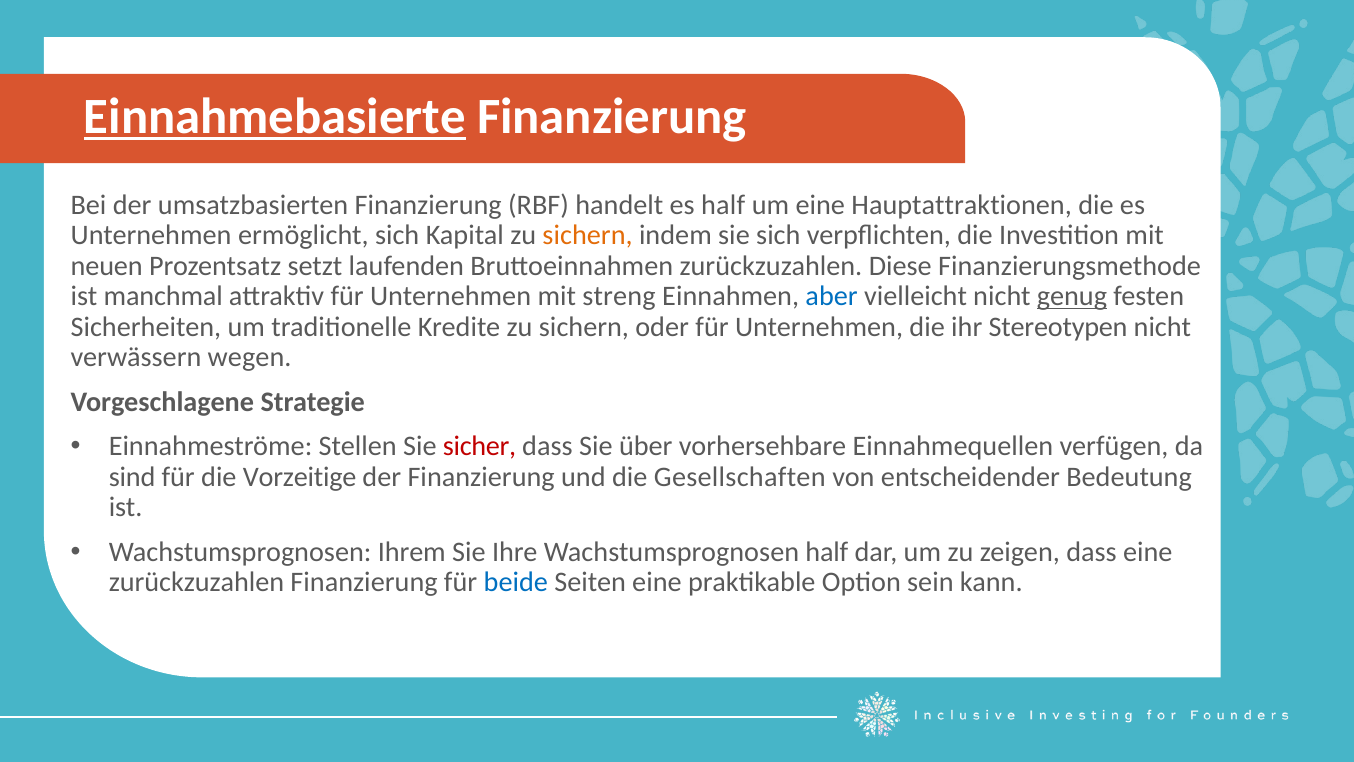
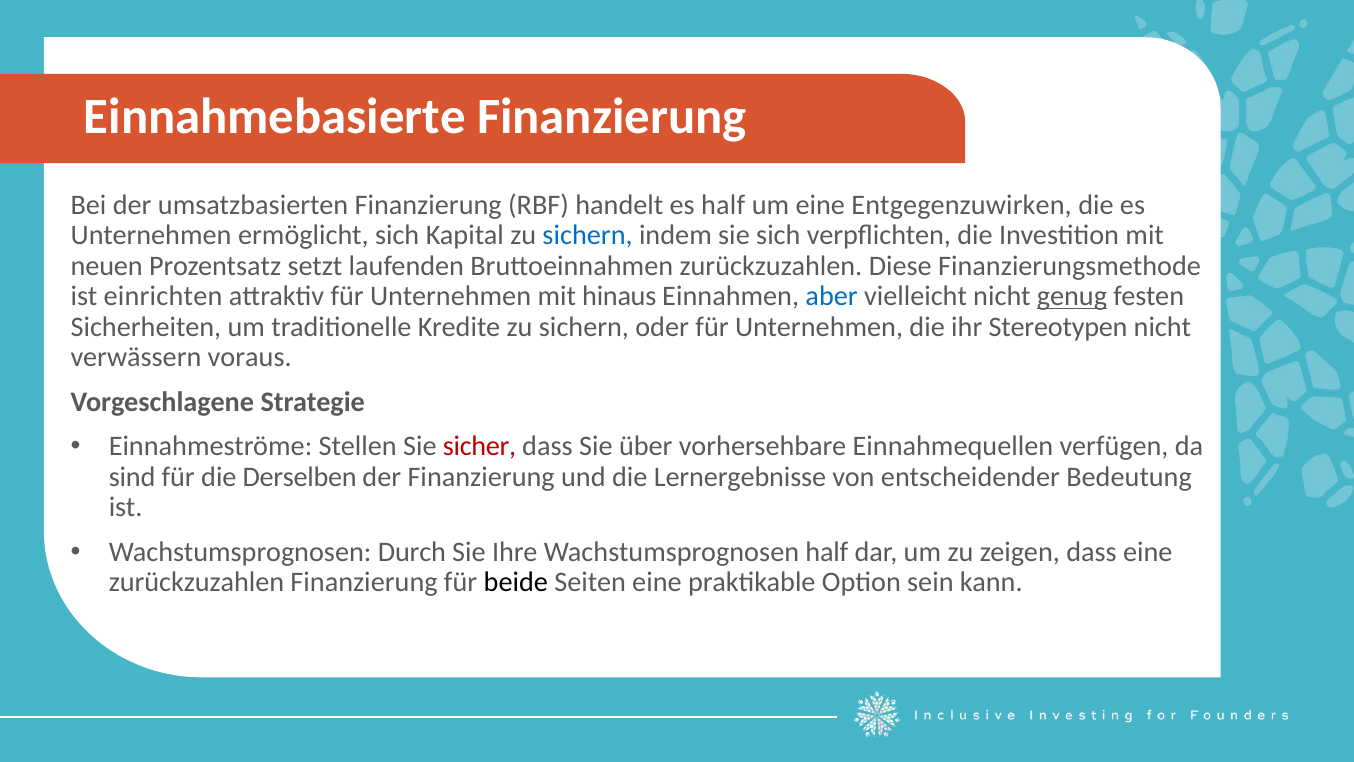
Einnahmebasierte underline: present -> none (275, 117)
Hauptattraktionen: Hauptattraktionen -> Entgegenzuwirken (962, 205)
sichern colour: orange -> blue (588, 235)
manchmal: manchmal -> einrichten (163, 296)
streng: streng -> hinaus (619, 296)
wegen: wegen -> voraus (250, 357)
Vorzeitige: Vorzeitige -> Derselben (300, 477)
Gesellschaften: Gesellschaften -> Lernergebnisse (740, 477)
Ihrem: Ihrem -> Durch (412, 552)
beide colour: blue -> black (516, 582)
